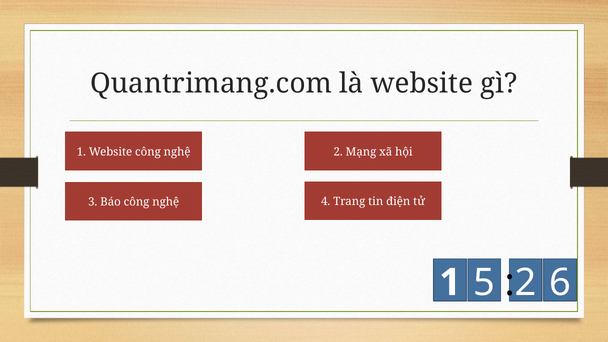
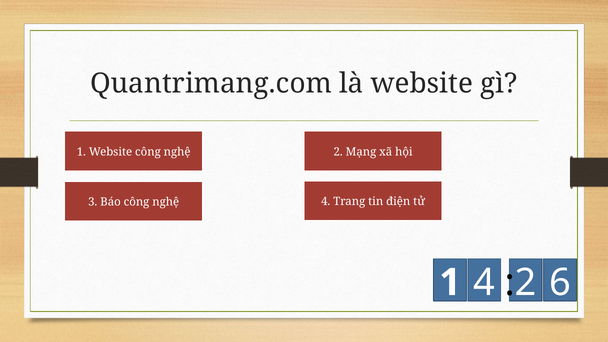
1 5: 5 -> 4 (484, 282)
